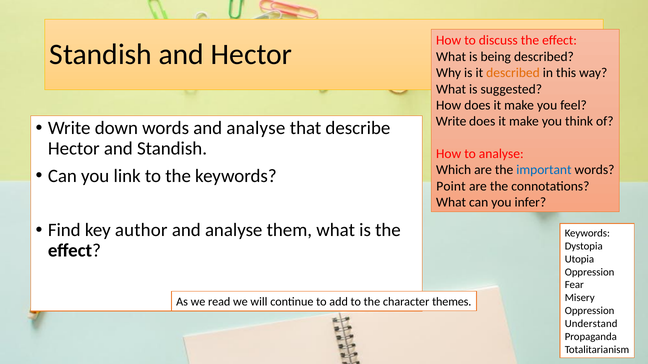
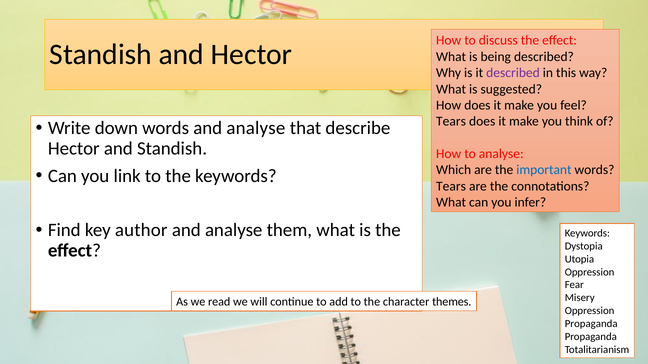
described colour: orange -> purple (513, 73)
Write: Write -> Tears (451, 122)
Point: Point -> Tears (451, 186)
Understand: Understand -> Propaganda (591, 324)
